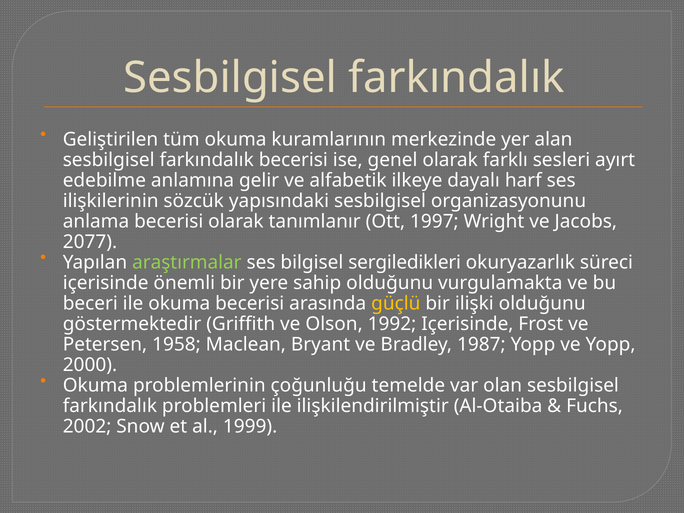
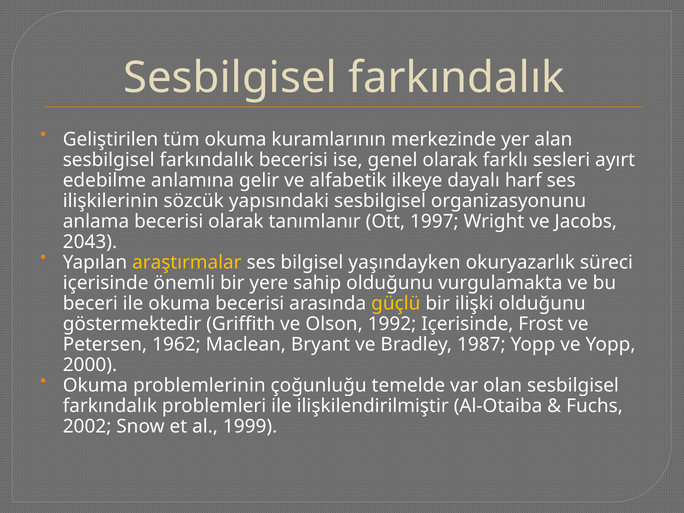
2077: 2077 -> 2043 (90, 242)
araştırmalar colour: light green -> yellow (187, 262)
sergiledikleri: sergiledikleri -> yaşındayken (404, 262)
1958: 1958 -> 1962 (176, 344)
